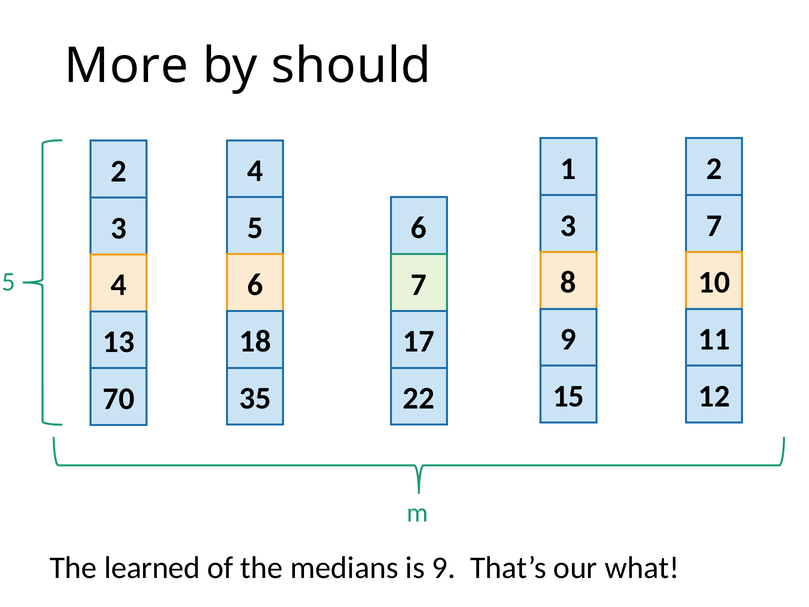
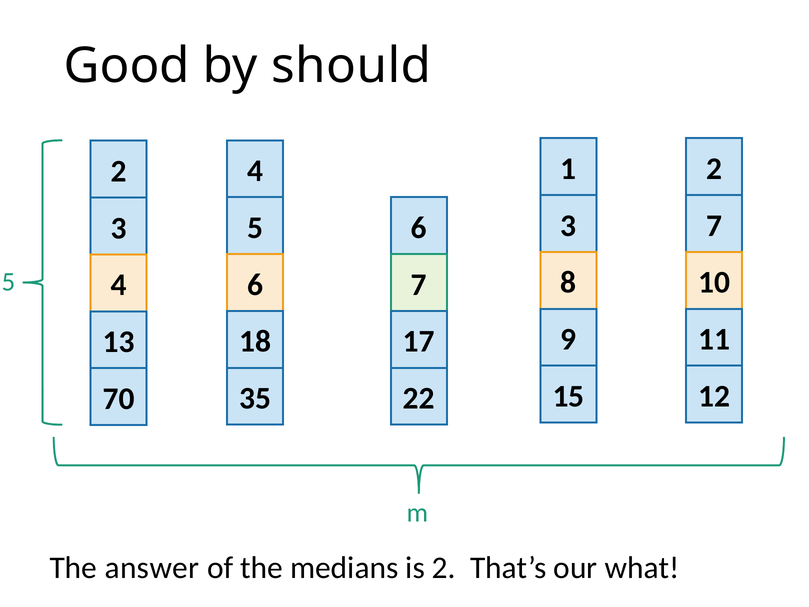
More: More -> Good (127, 66)
learned: learned -> answer (152, 567)
is 9: 9 -> 2 (444, 567)
